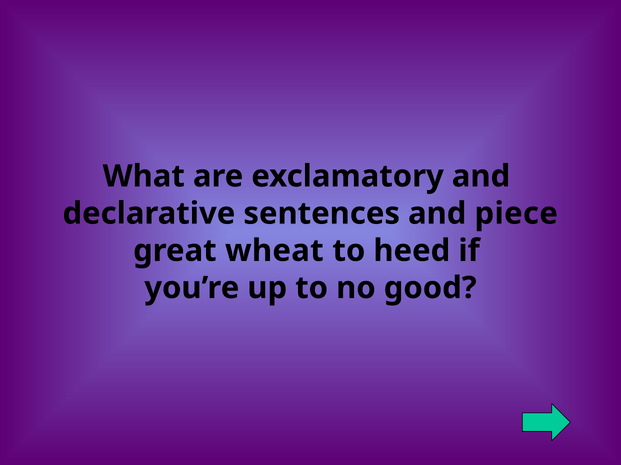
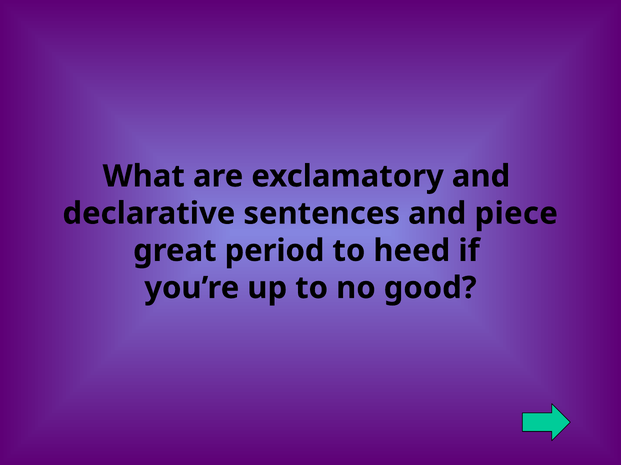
wheat: wheat -> period (275, 251)
